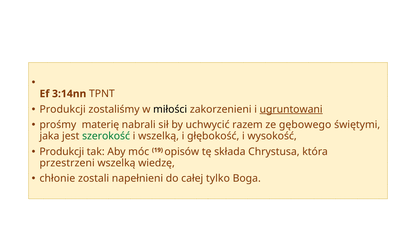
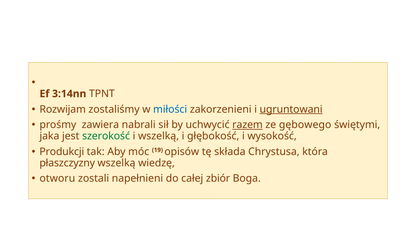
Produkcji: Produkcji -> Rozwijam (63, 109)
miłości colour: black -> blue (170, 109)
materię: materię -> zawiera (100, 125)
razem underline: none -> present (248, 125)
przestrzeni: przestrzeni -> płaszczyzny (67, 163)
chłonie: chłonie -> otworu (57, 178)
tylko: tylko -> zbiór (218, 178)
